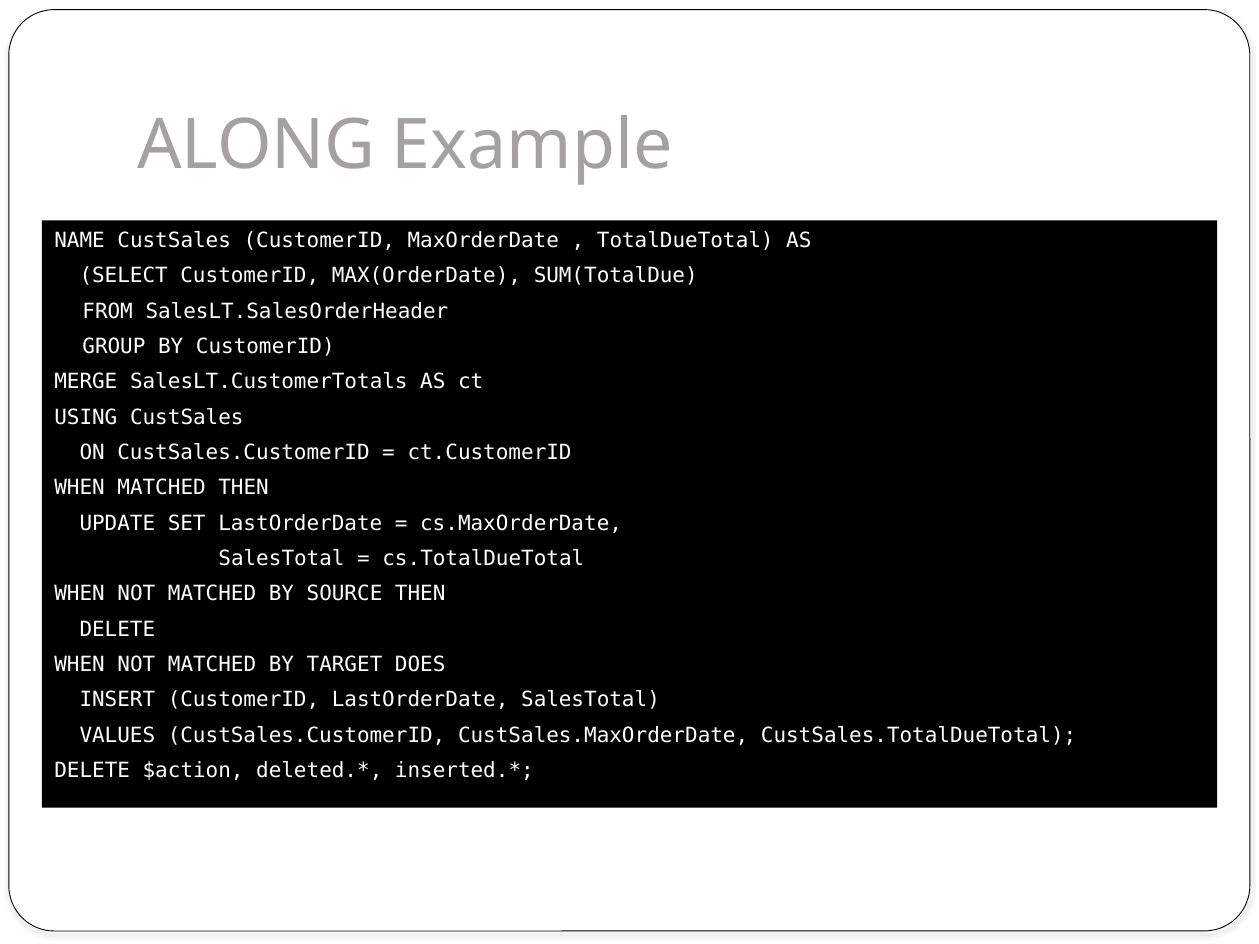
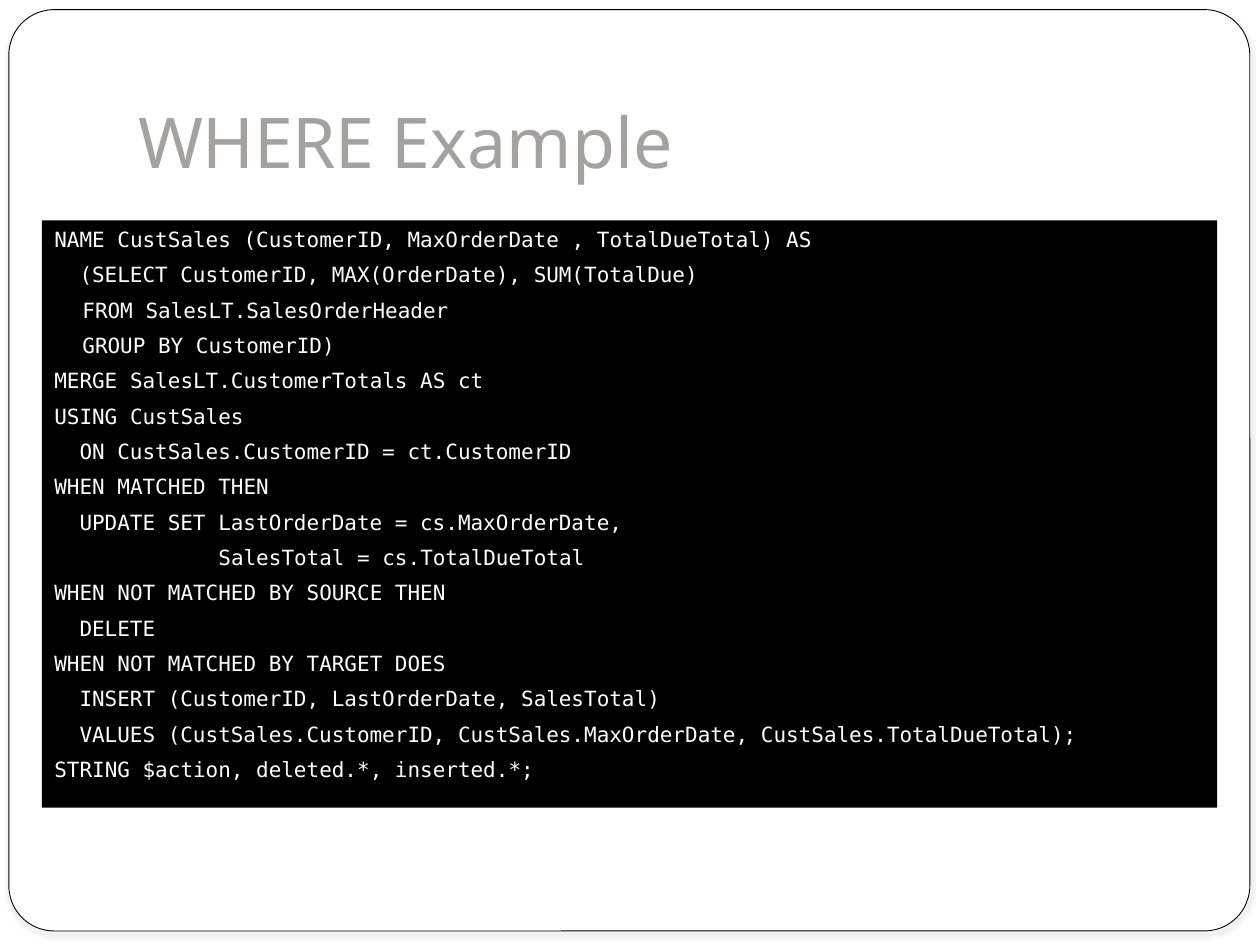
ALONG: ALONG -> WHERE (256, 145)
DELETE: DELETE -> STRING (92, 771)
